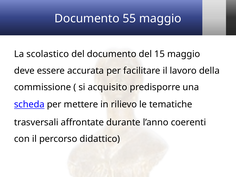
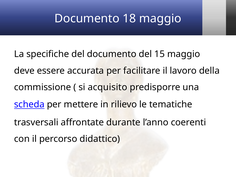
55: 55 -> 18 (129, 19)
scolastico: scolastico -> specifiche (48, 54)
